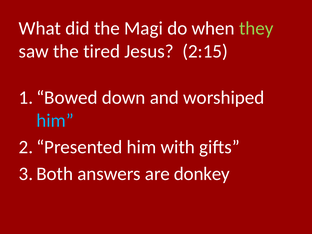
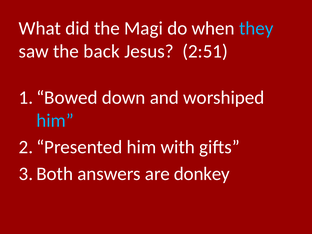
they colour: light green -> light blue (256, 28)
tired: tired -> back (102, 51)
2:15: 2:15 -> 2:51 (205, 51)
